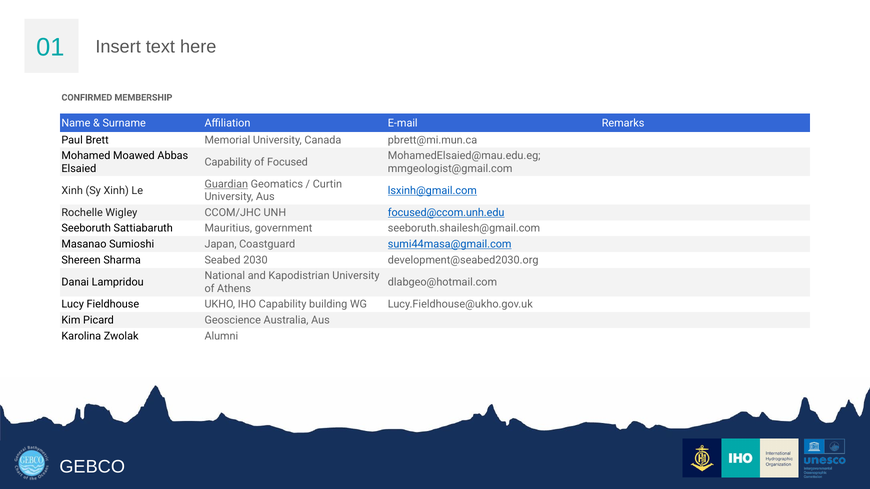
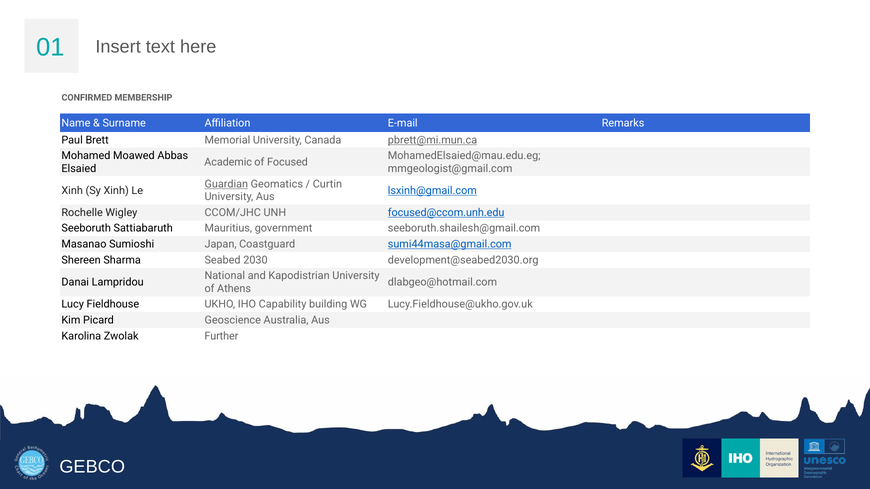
pbrett@mi.mun.ca underline: none -> present (433, 140)
Capability: Capability -> Academic (228, 162)
Alumni: Alumni -> Further (221, 336)
